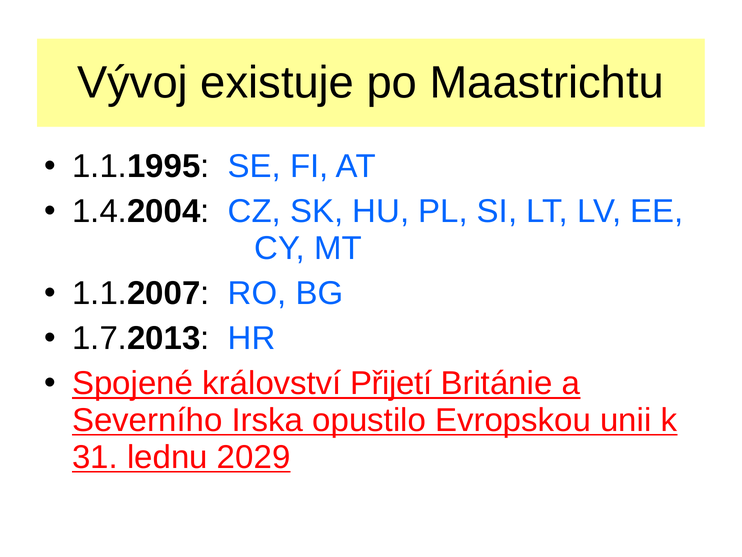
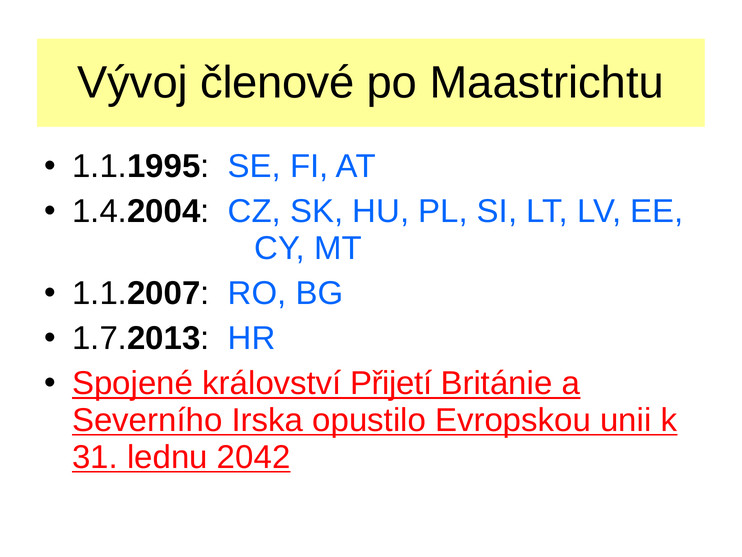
existuje: existuje -> členové (277, 83)
2029: 2029 -> 2042 (254, 457)
